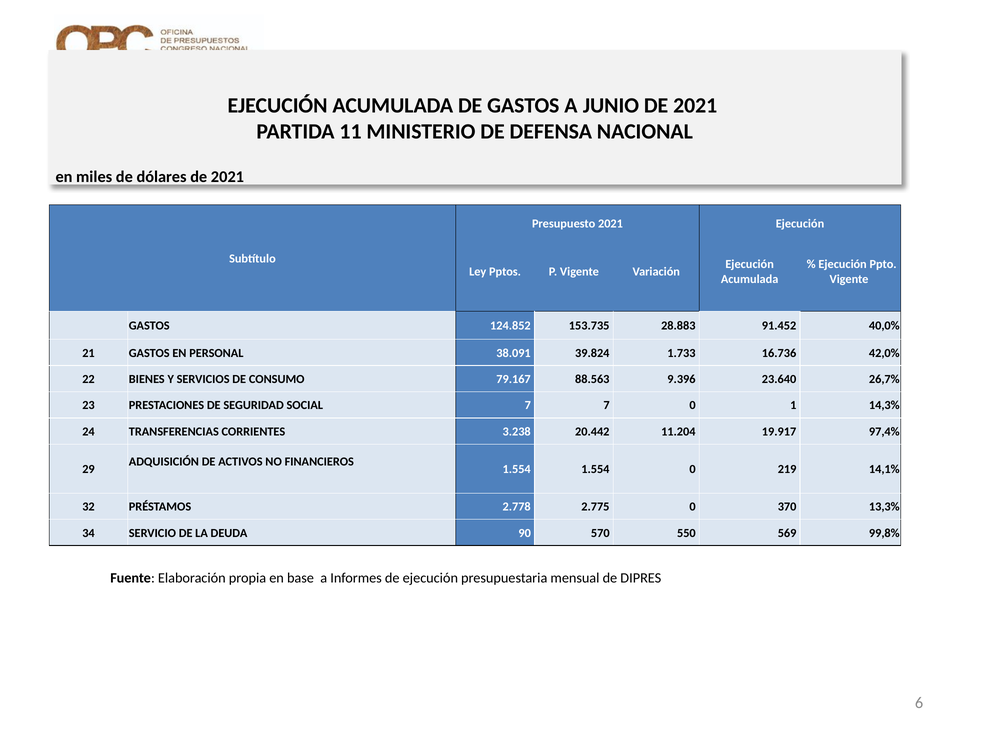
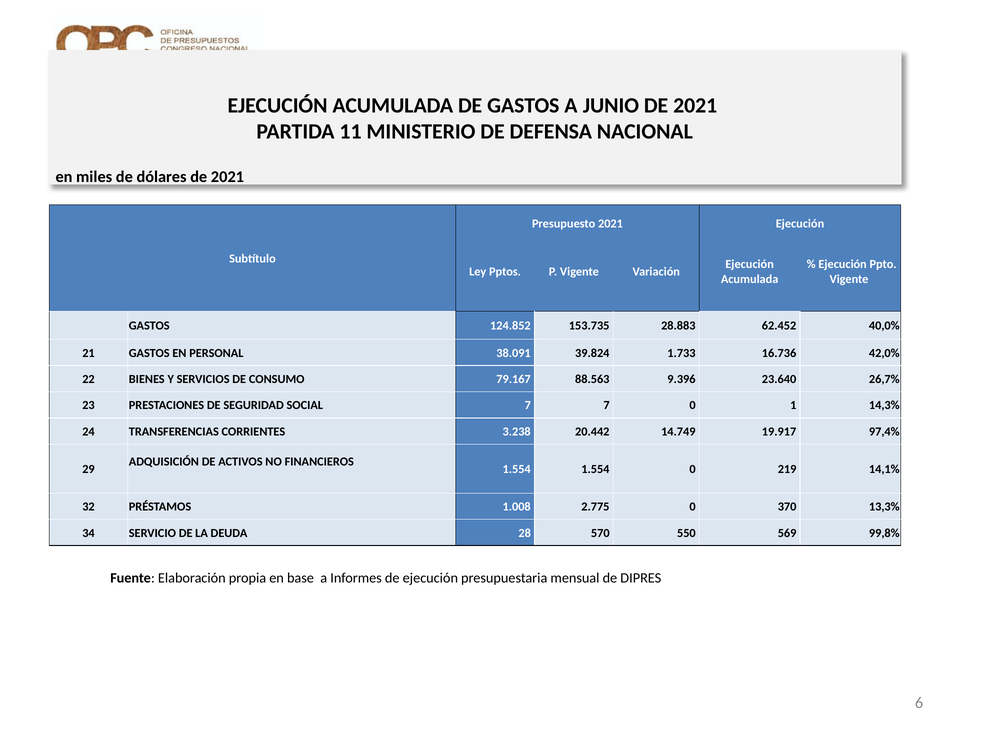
91.452: 91.452 -> 62.452 (779, 326)
11.204: 11.204 -> 14.749 (678, 432)
2.778: 2.778 -> 1.008 (517, 507)
90: 90 -> 28 (525, 533)
